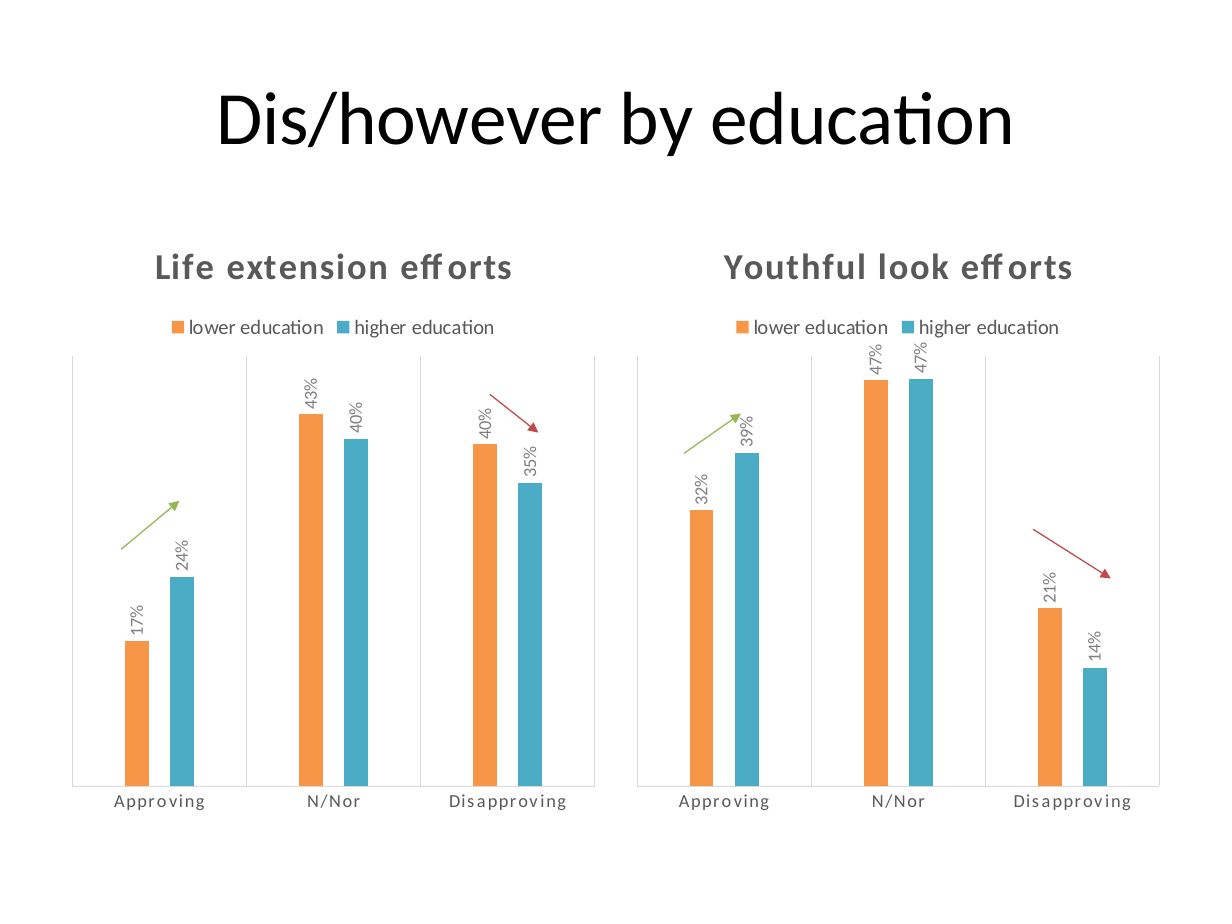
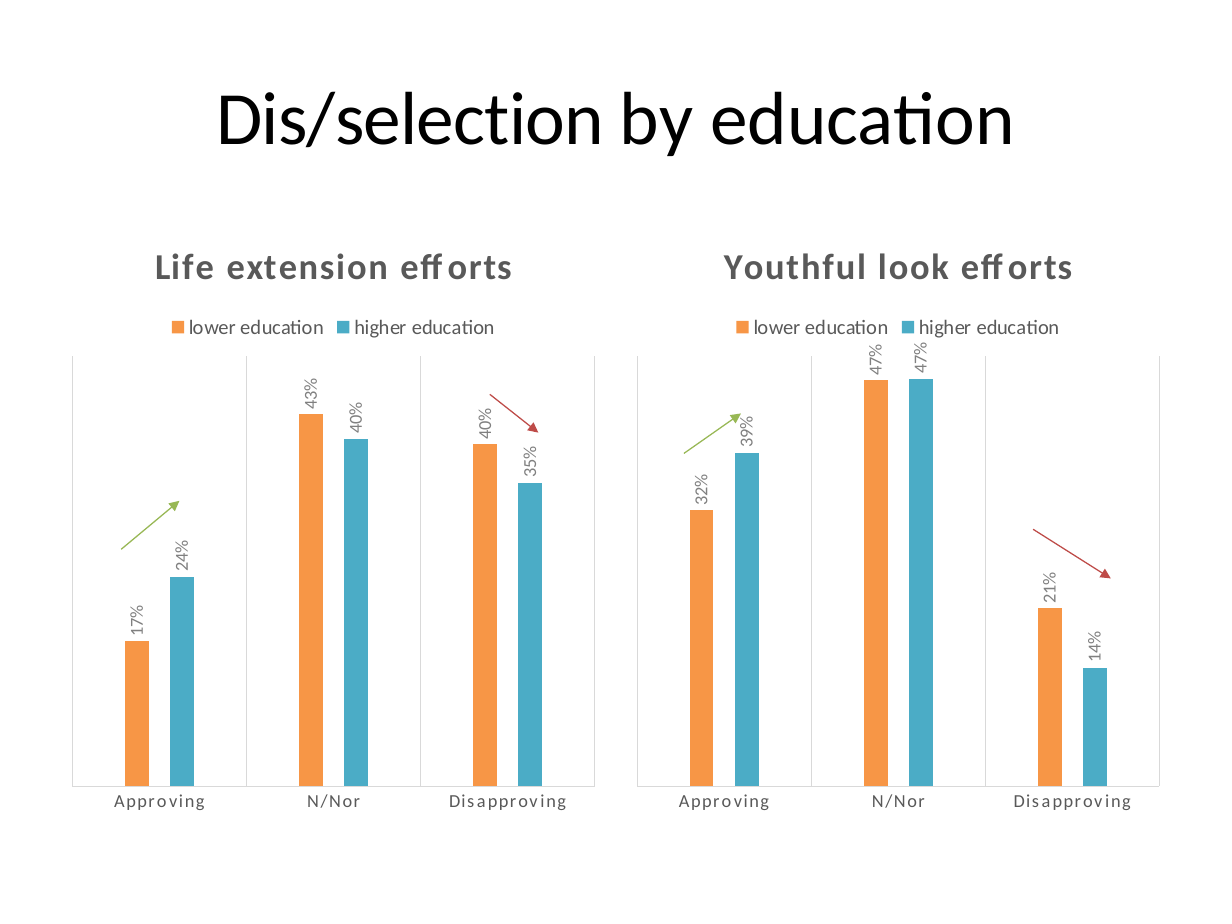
Dis/however: Dis/however -> Dis/selection (410, 119)
